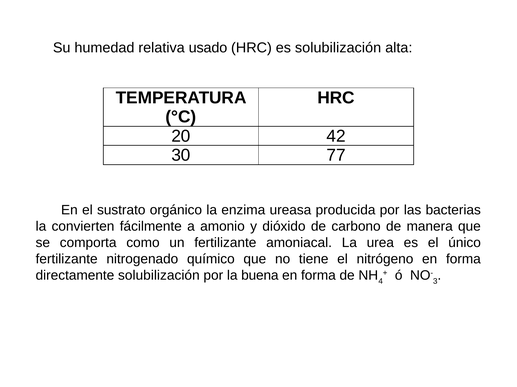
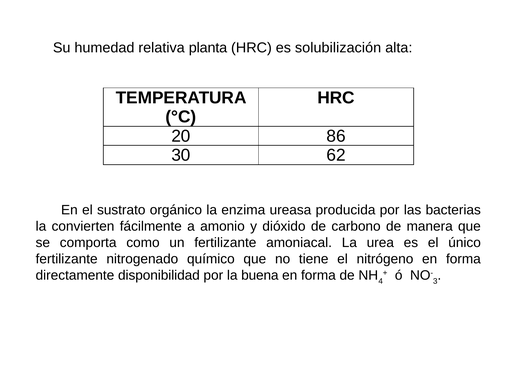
usado: usado -> planta (208, 48)
42: 42 -> 86 (336, 136)
77: 77 -> 62 (336, 156)
directamente solubilización: solubilización -> disponibilidad (159, 276)
